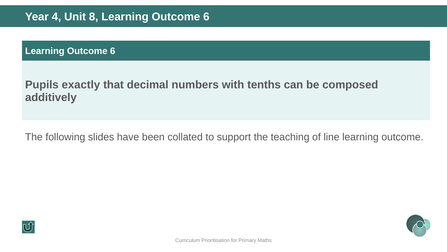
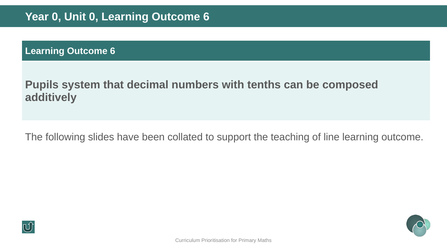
Year 4: 4 -> 0 (56, 17)
Unit 8: 8 -> 0 (94, 17)
exactly: exactly -> system (81, 85)
